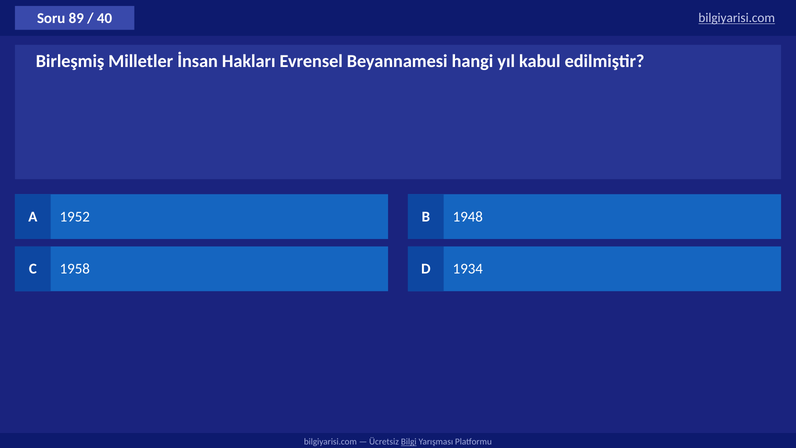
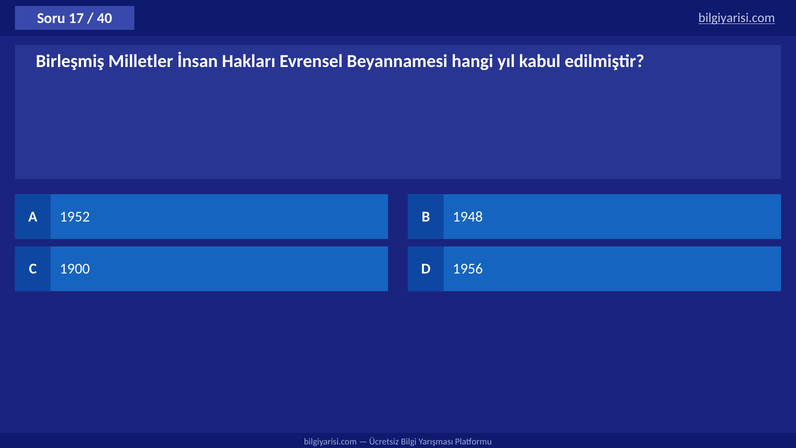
89: 89 -> 17 (76, 18)
1958: 1958 -> 1900 (75, 269)
1934: 1934 -> 1956 (468, 269)
Bilgi underline: present -> none (409, 442)
